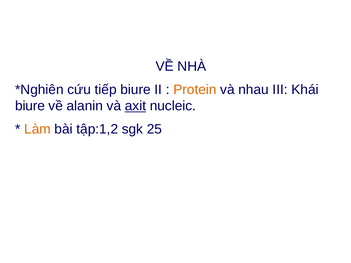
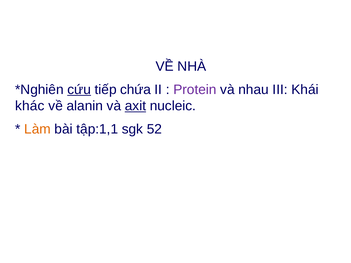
cứu underline: none -> present (79, 90)
tiếp biure: biure -> chứa (136, 90)
Protein colour: orange -> purple (195, 90)
biure: biure -> khác (30, 106)
tập:1,2: tập:1,2 -> tập:1,1 (97, 129)
25: 25 -> 52 (154, 129)
